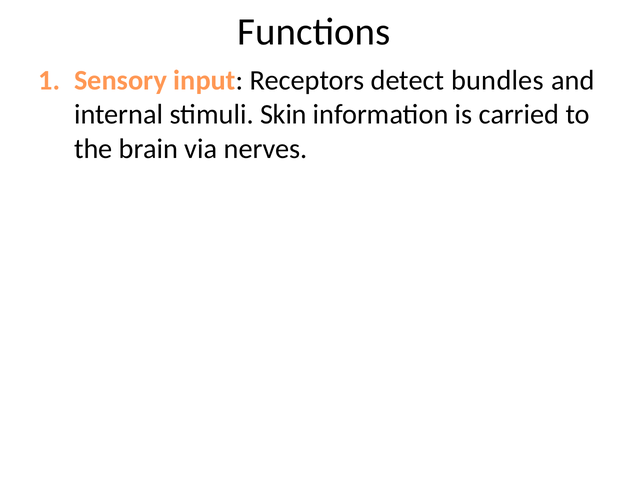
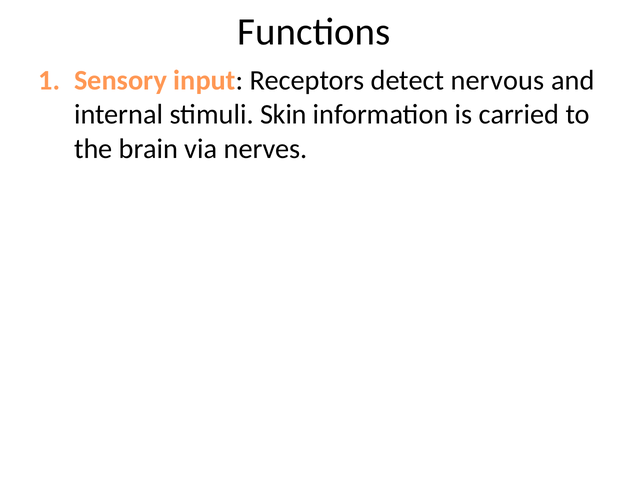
bundles: bundles -> nervous (497, 81)
